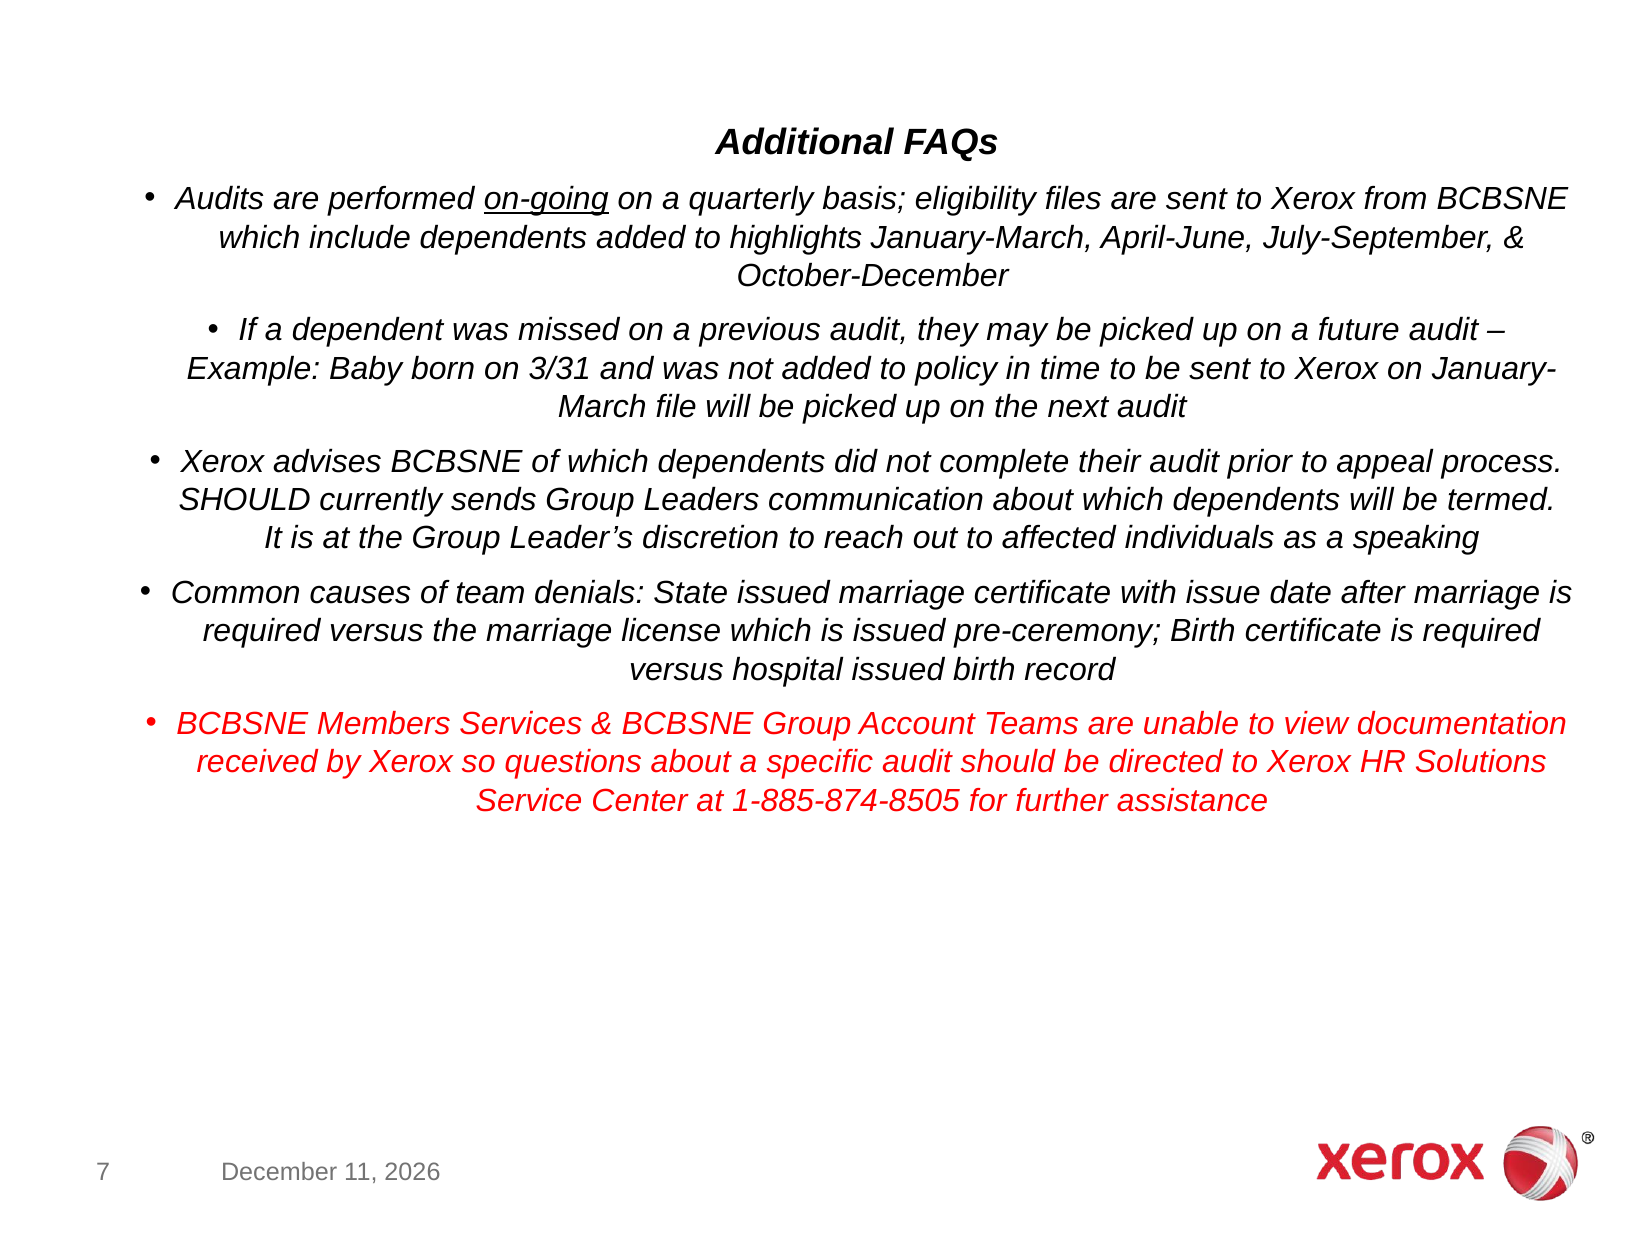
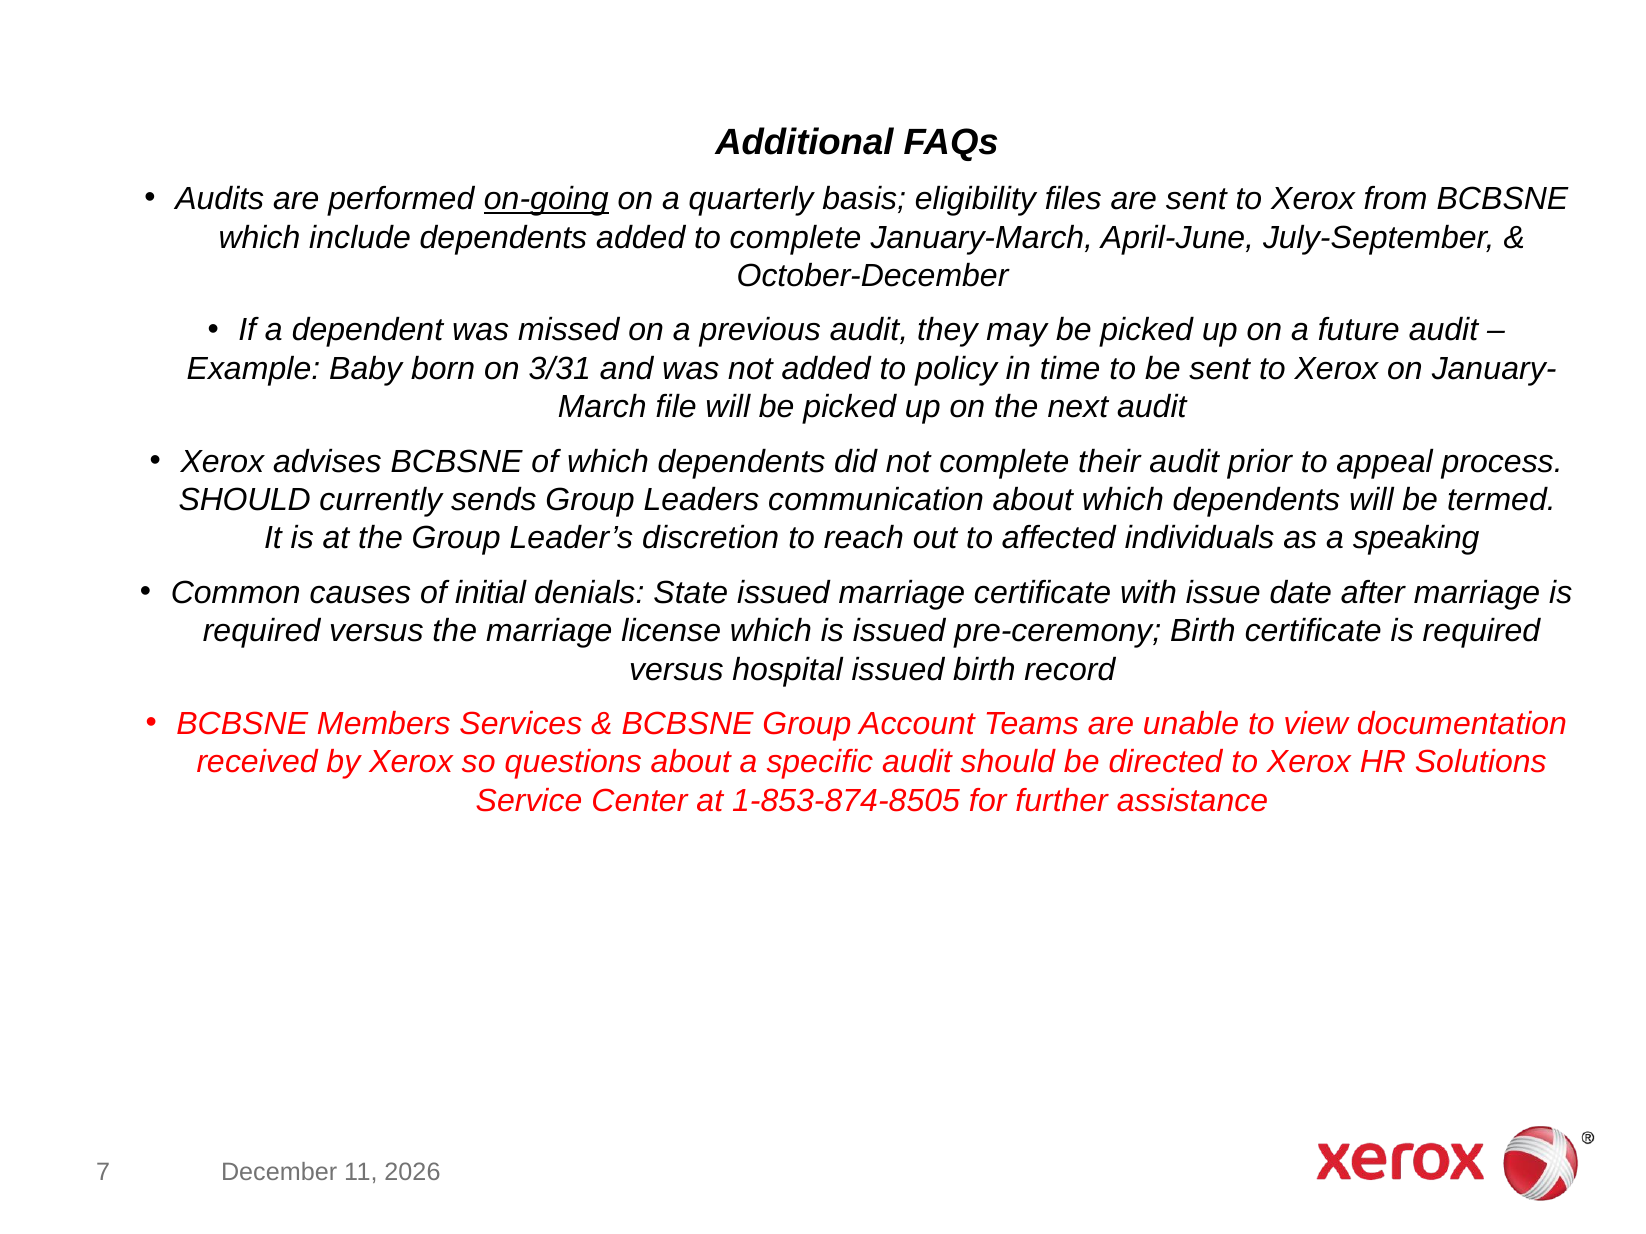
to highlights: highlights -> complete (796, 238)
team: team -> initial (491, 593)
1-885-874-8505: 1-885-874-8505 -> 1-853-874-8505 (846, 801)
